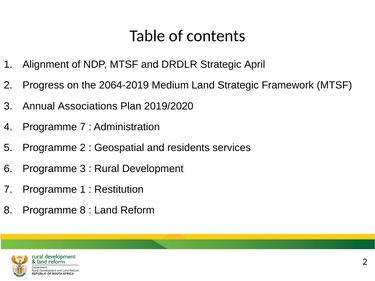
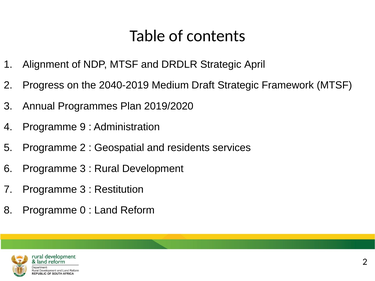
2064-2019: 2064-2019 -> 2040-2019 (124, 85)
Medium Land: Land -> Draft (203, 85)
Associations: Associations -> Programmes (88, 106)
Programme 7: 7 -> 9 (83, 127)
1: 1 -> 3 (83, 190)
Programme 8: 8 -> 0 (83, 210)
